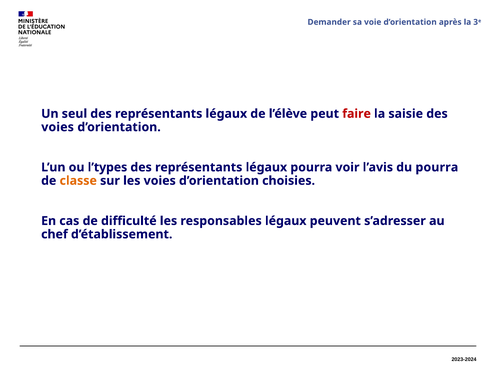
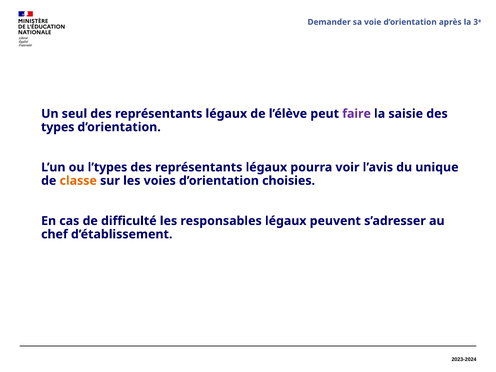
faire colour: red -> purple (357, 114)
voies: voies -> types (58, 127)
du pourra: pourra -> unique (437, 167)
